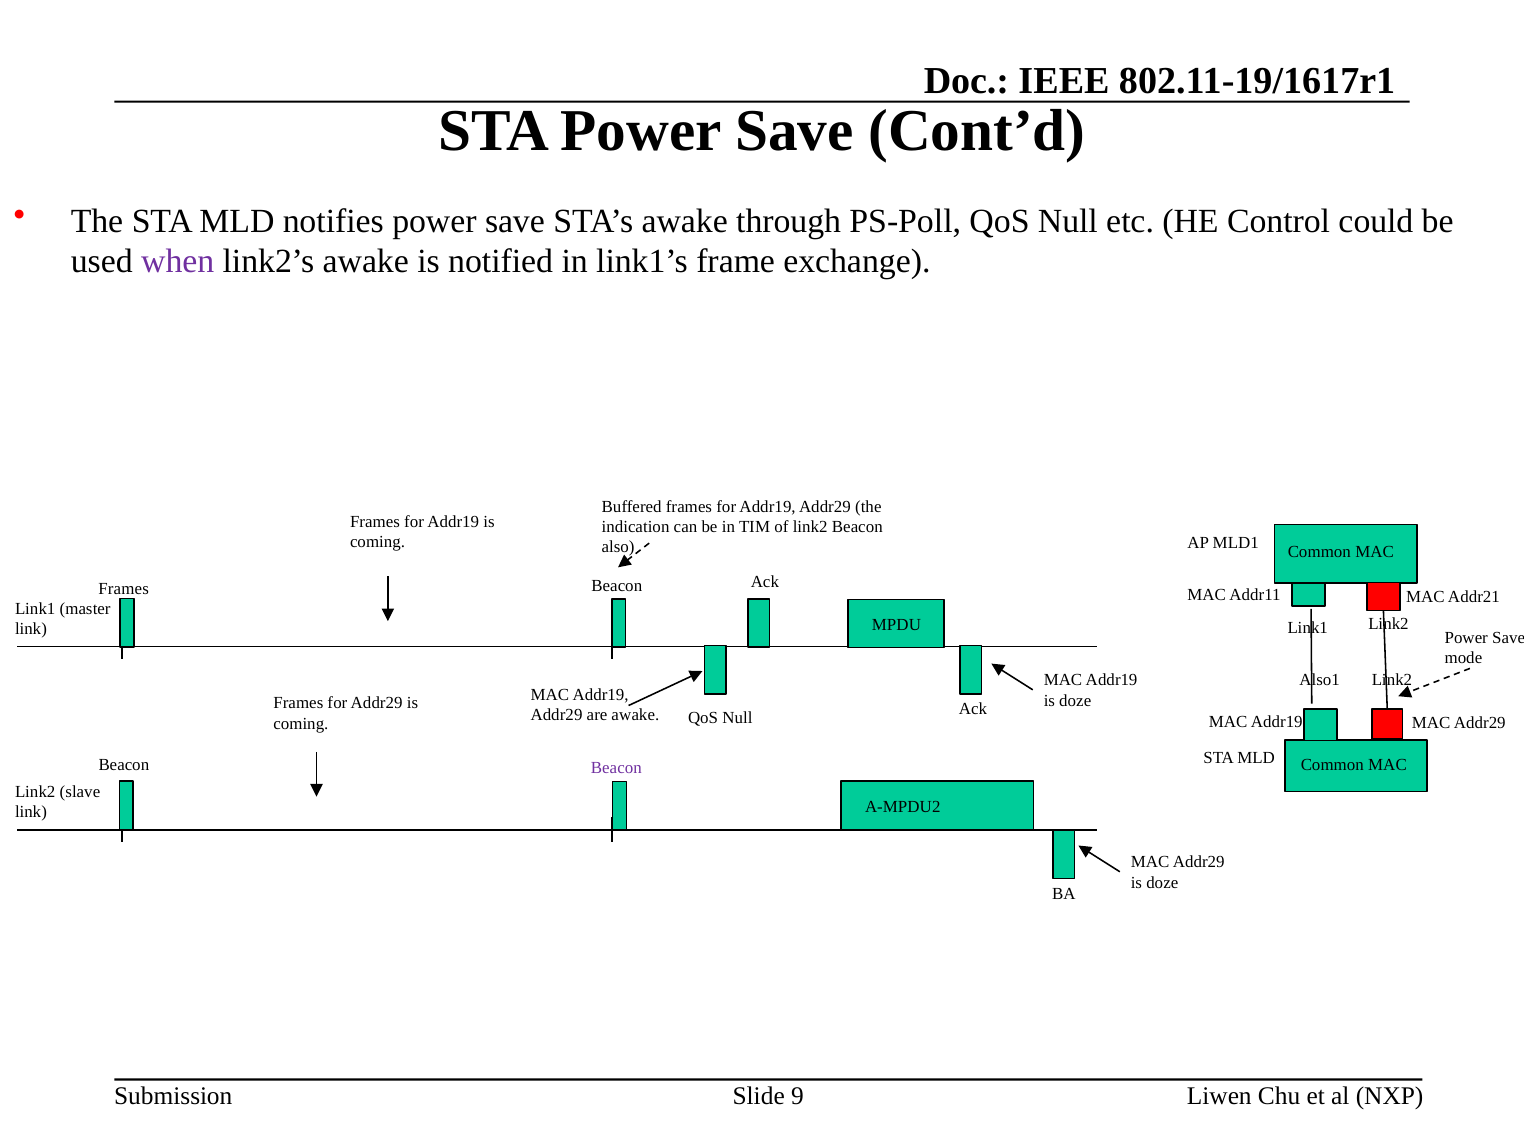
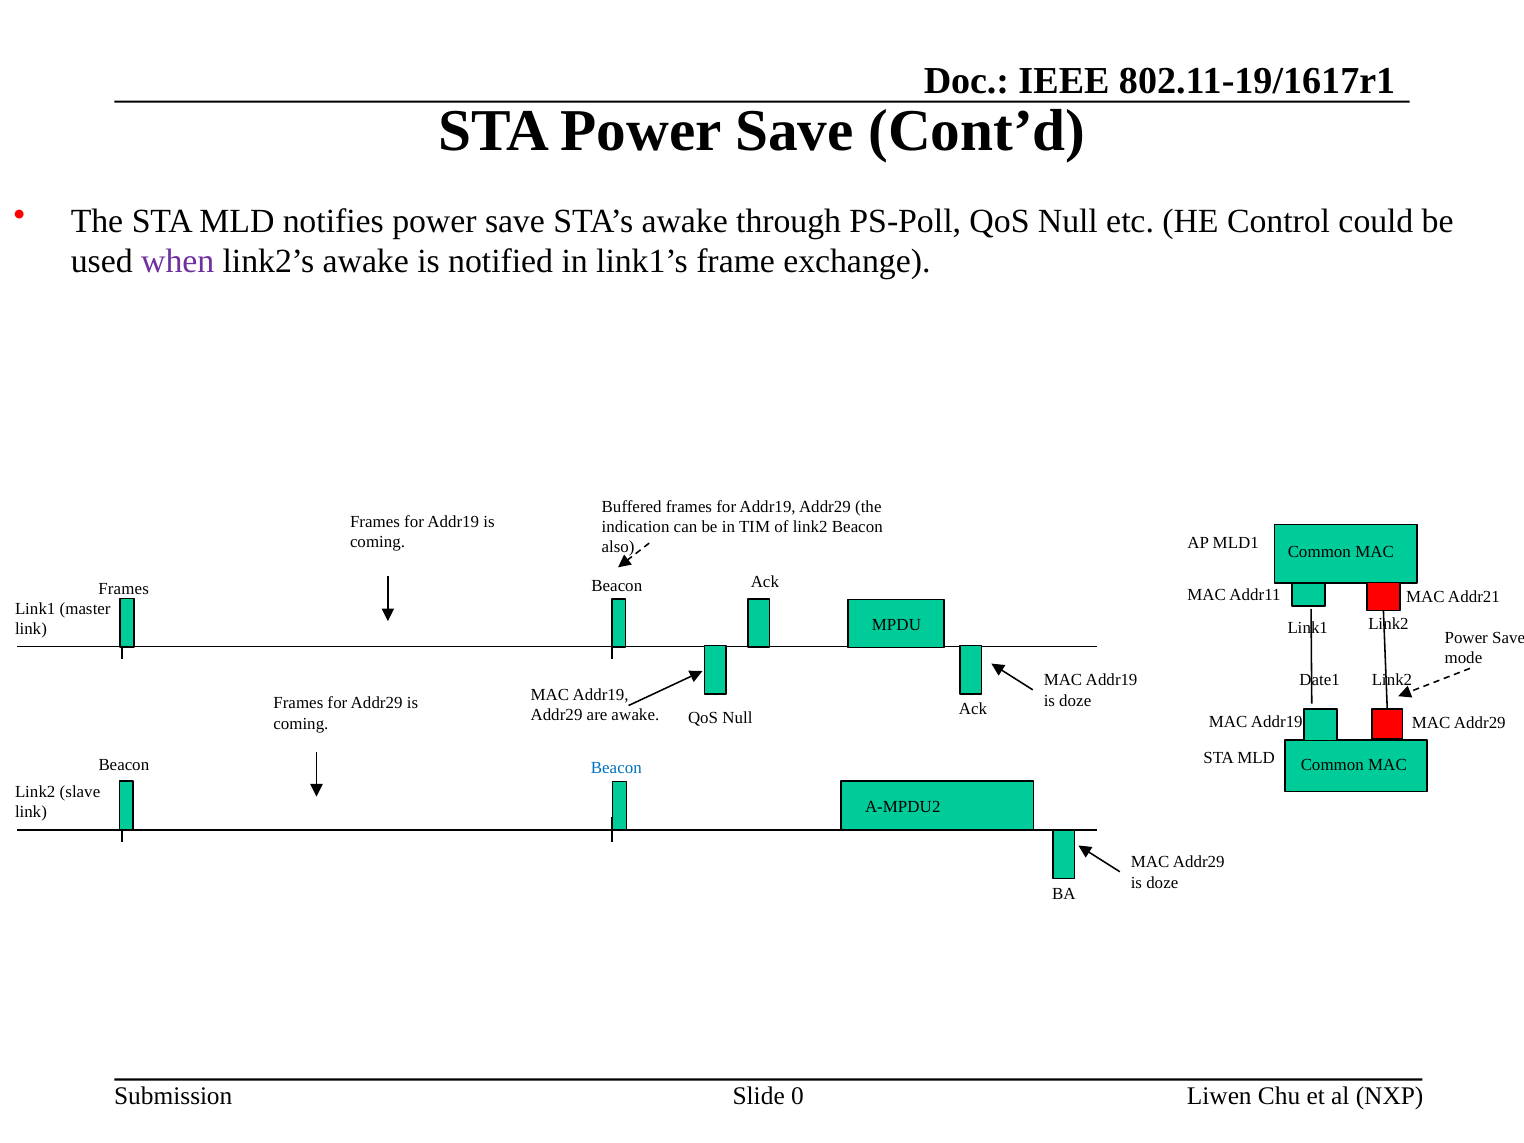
Also1: Also1 -> Date1 (1320, 680)
Beacon colour: purple -> blue (616, 768)
9: 9 -> 0 (798, 1096)
